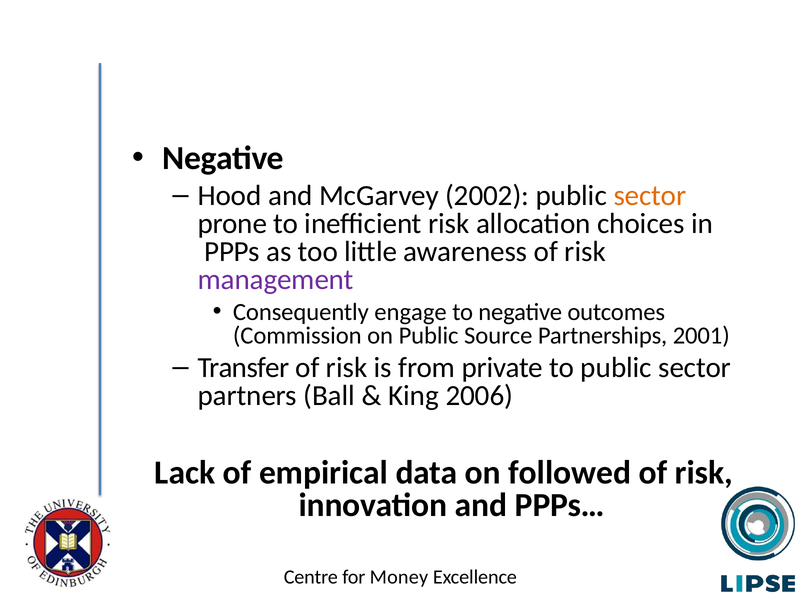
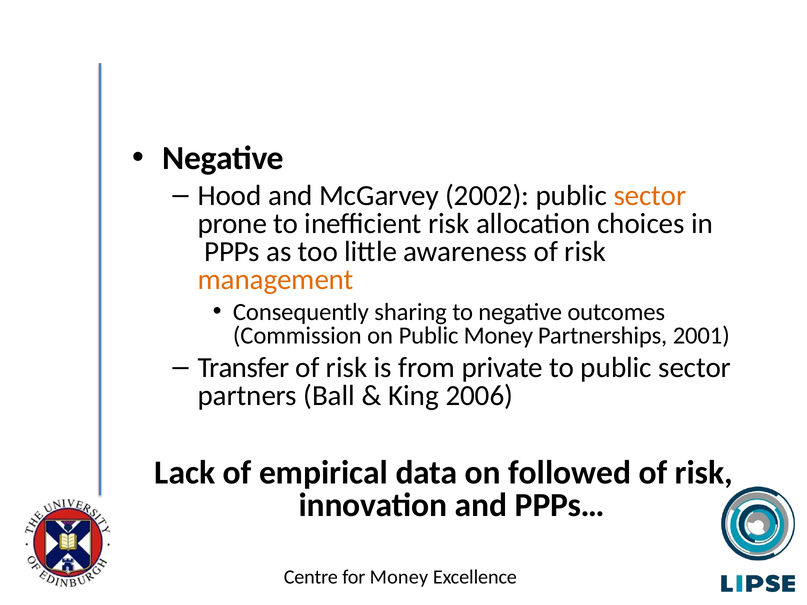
management colour: purple -> orange (276, 280)
engage: engage -> sharing (411, 312)
Public Source: Source -> Money (498, 336)
